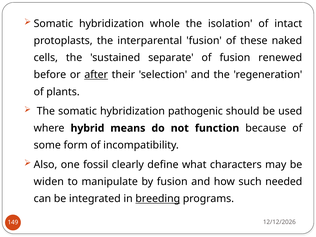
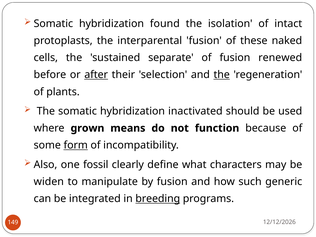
whole: whole -> found (165, 24)
the underline: none -> present (222, 75)
pathogenic: pathogenic -> inactivated (195, 111)
hybrid: hybrid -> grown (87, 128)
form underline: none -> present (76, 145)
needed: needed -> generic (284, 182)
